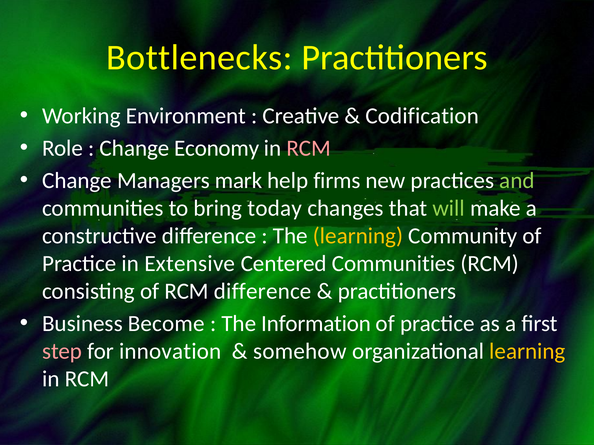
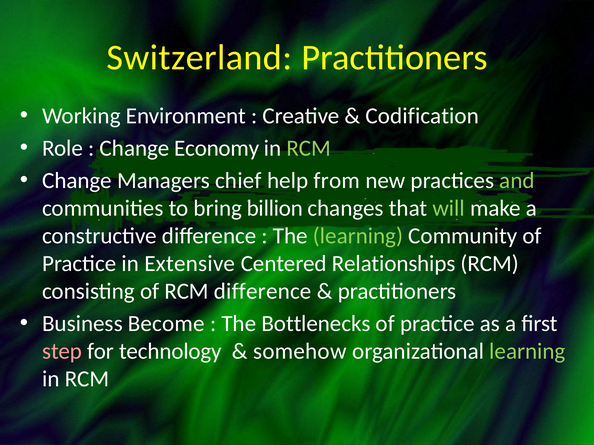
Bottlenecks: Bottlenecks -> Switzerland (199, 58)
RCM colour: pink -> light green (309, 148)
mark: mark -> chief (238, 181)
firms: firms -> from (337, 181)
today: today -> billion (275, 208)
learning colour: yellow -> light green (358, 236)
Centered Communities: Communities -> Relationships (394, 264)
Information: Information -> Bottlenecks (316, 324)
innovation: innovation -> technology (170, 352)
learning colour: yellow -> light green (527, 352)
